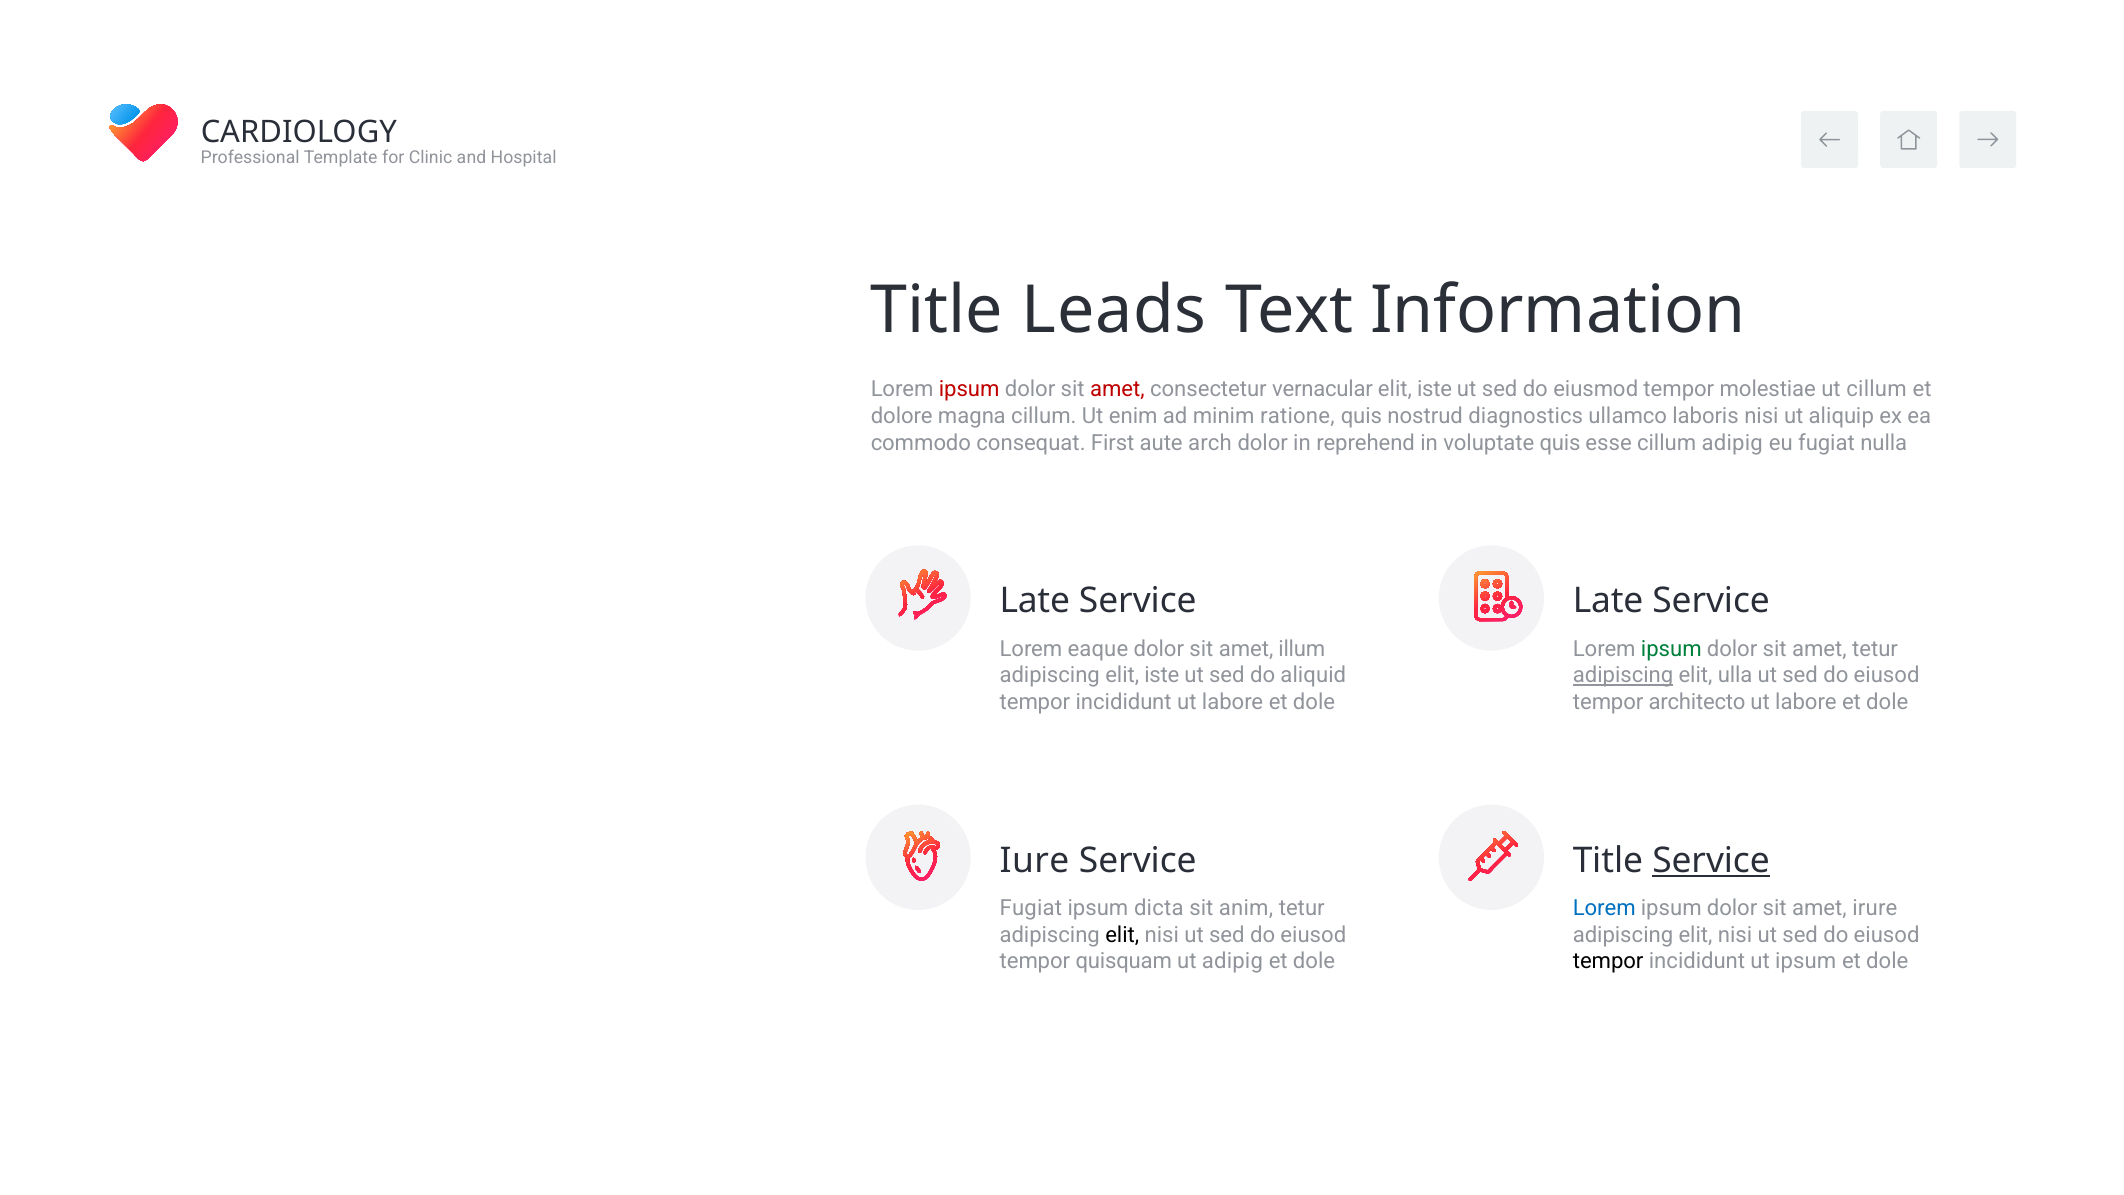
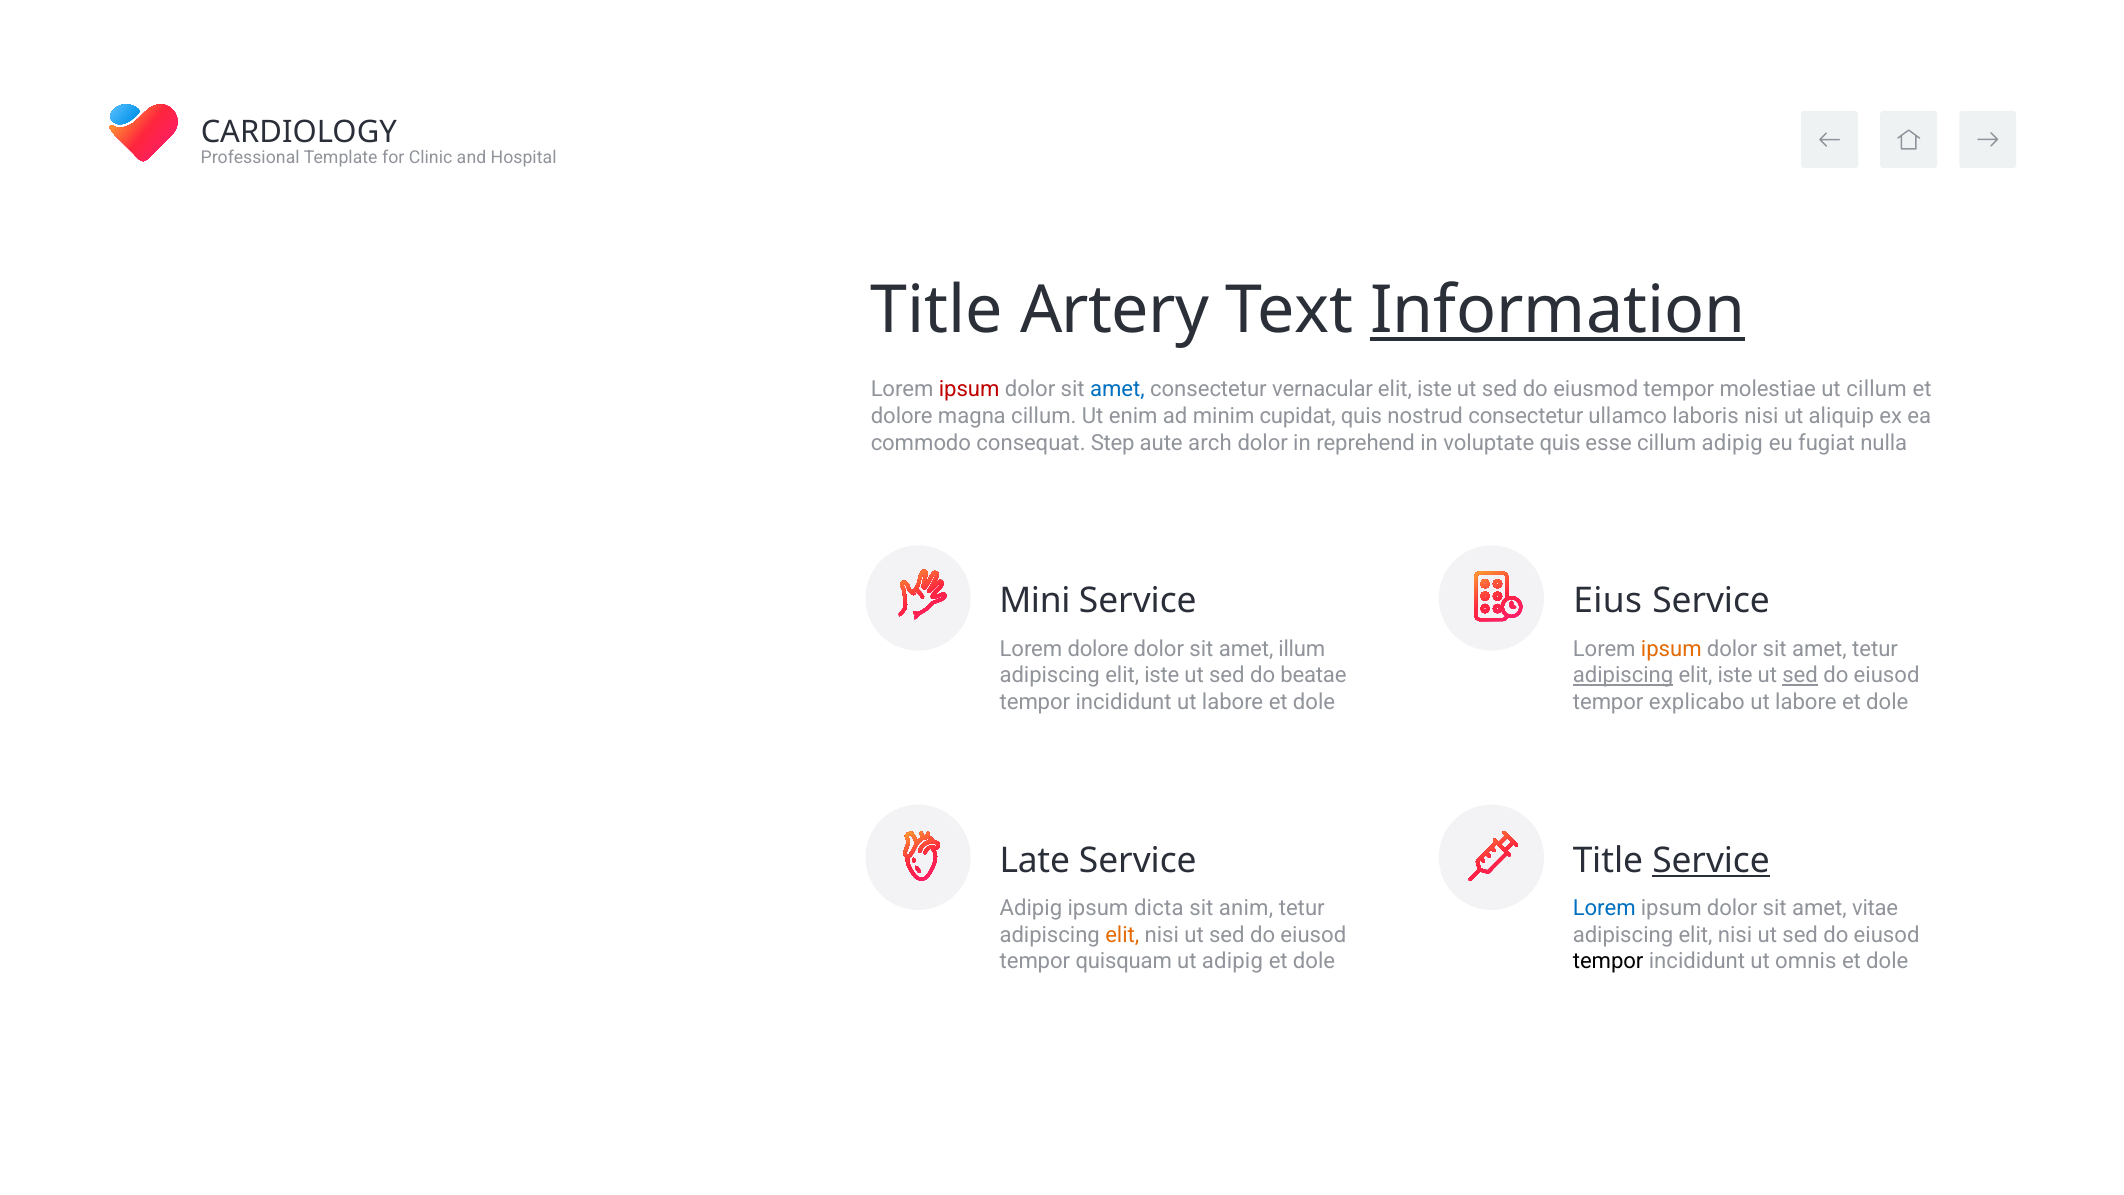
Leads: Leads -> Artery (1115, 310)
Information underline: none -> present (1558, 310)
amet colour: red -> blue (1117, 389)
ratione: ratione -> cupidat (1298, 416)
nostrud diagnostics: diagnostics -> consectetur (1526, 416)
First: First -> Step (1113, 443)
Late: Late -> Mini (1035, 601)
Late: Late -> Eius (1608, 601)
Lorem eaque: eaque -> dolore (1098, 649)
ipsum colour: green -> orange (1671, 649)
aliquid: aliquid -> beatae (1313, 675)
ulla: ulla -> iste (1735, 675)
sed underline: none -> present (1800, 675)
architecto: architecto -> explicabo (1697, 702)
Iure: Iure -> Late (1035, 860)
Fugiat: Fugiat -> Adipig (1031, 908)
irure: irure -> vitae (1875, 908)
elit colour: black -> orange (1122, 934)
ut ipsum: ipsum -> omnis (1806, 961)
